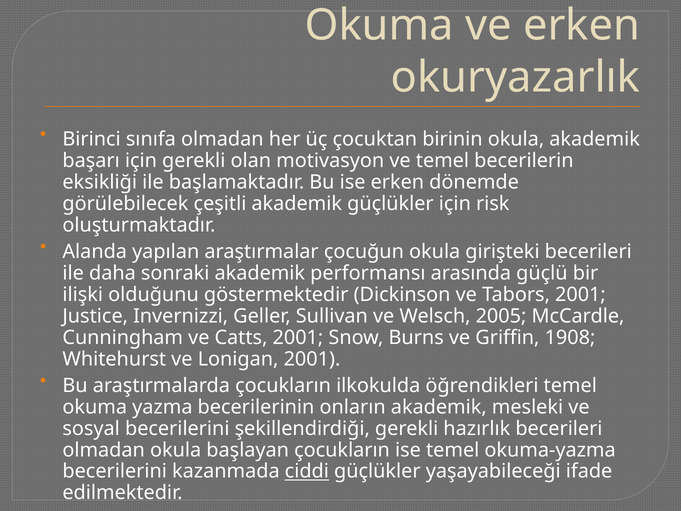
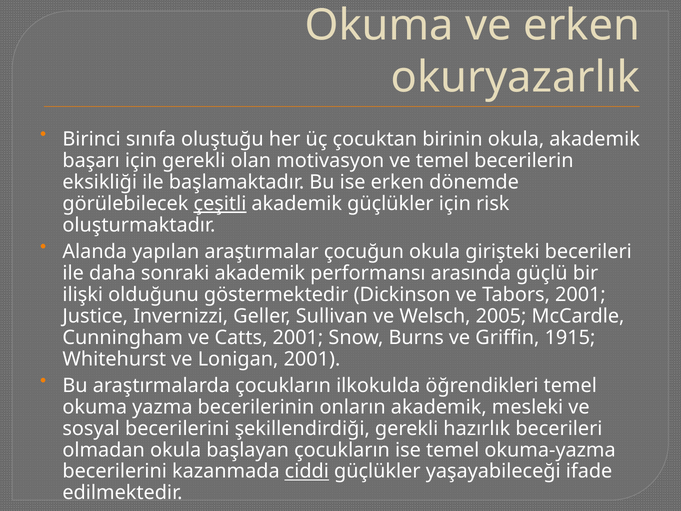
sınıfa olmadan: olmadan -> oluştuğu (222, 139)
çeşitli underline: none -> present (220, 204)
1908: 1908 -> 1915 (570, 337)
